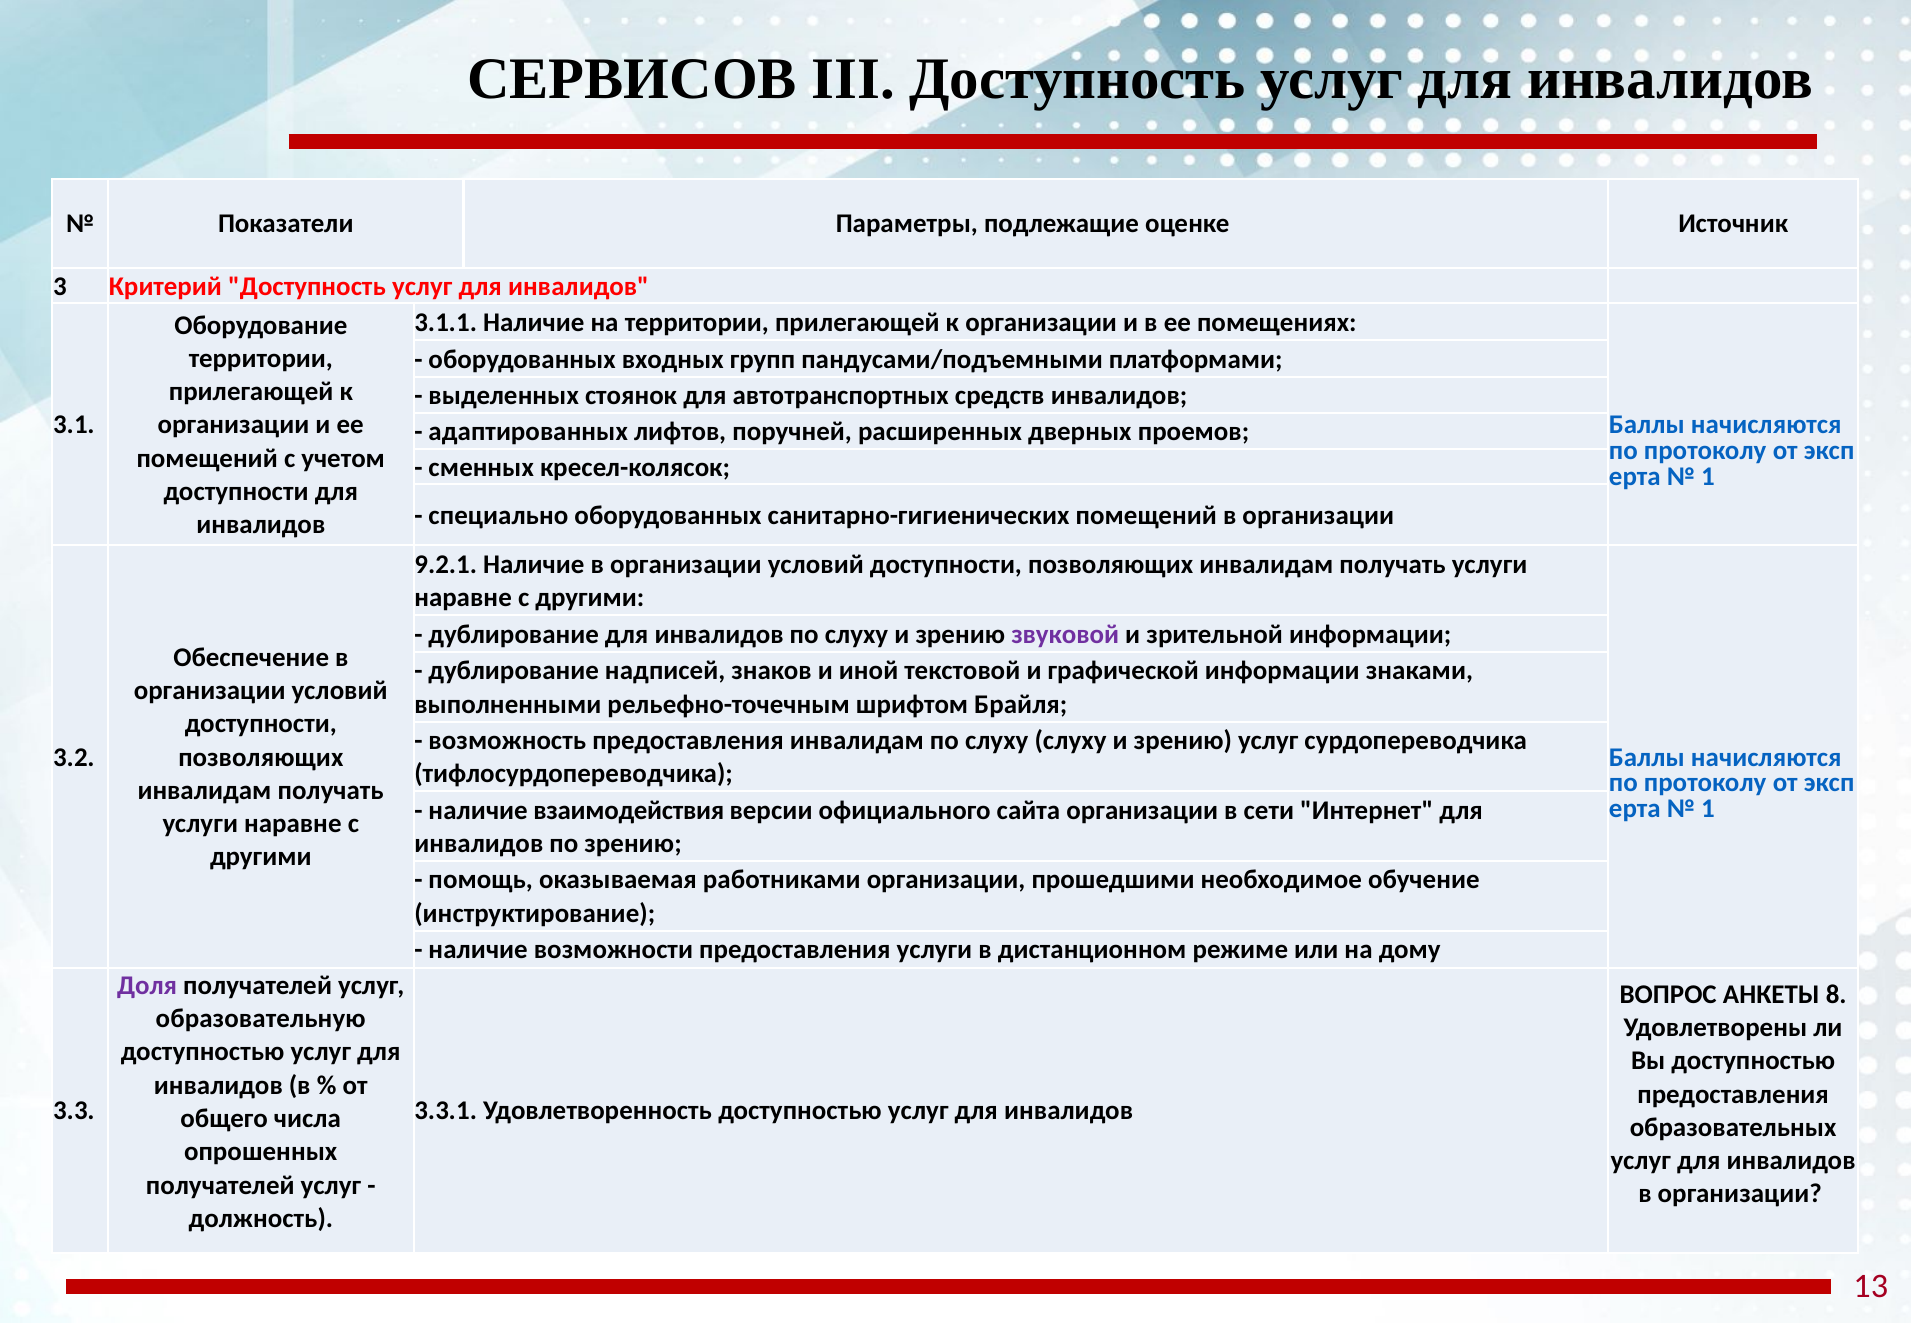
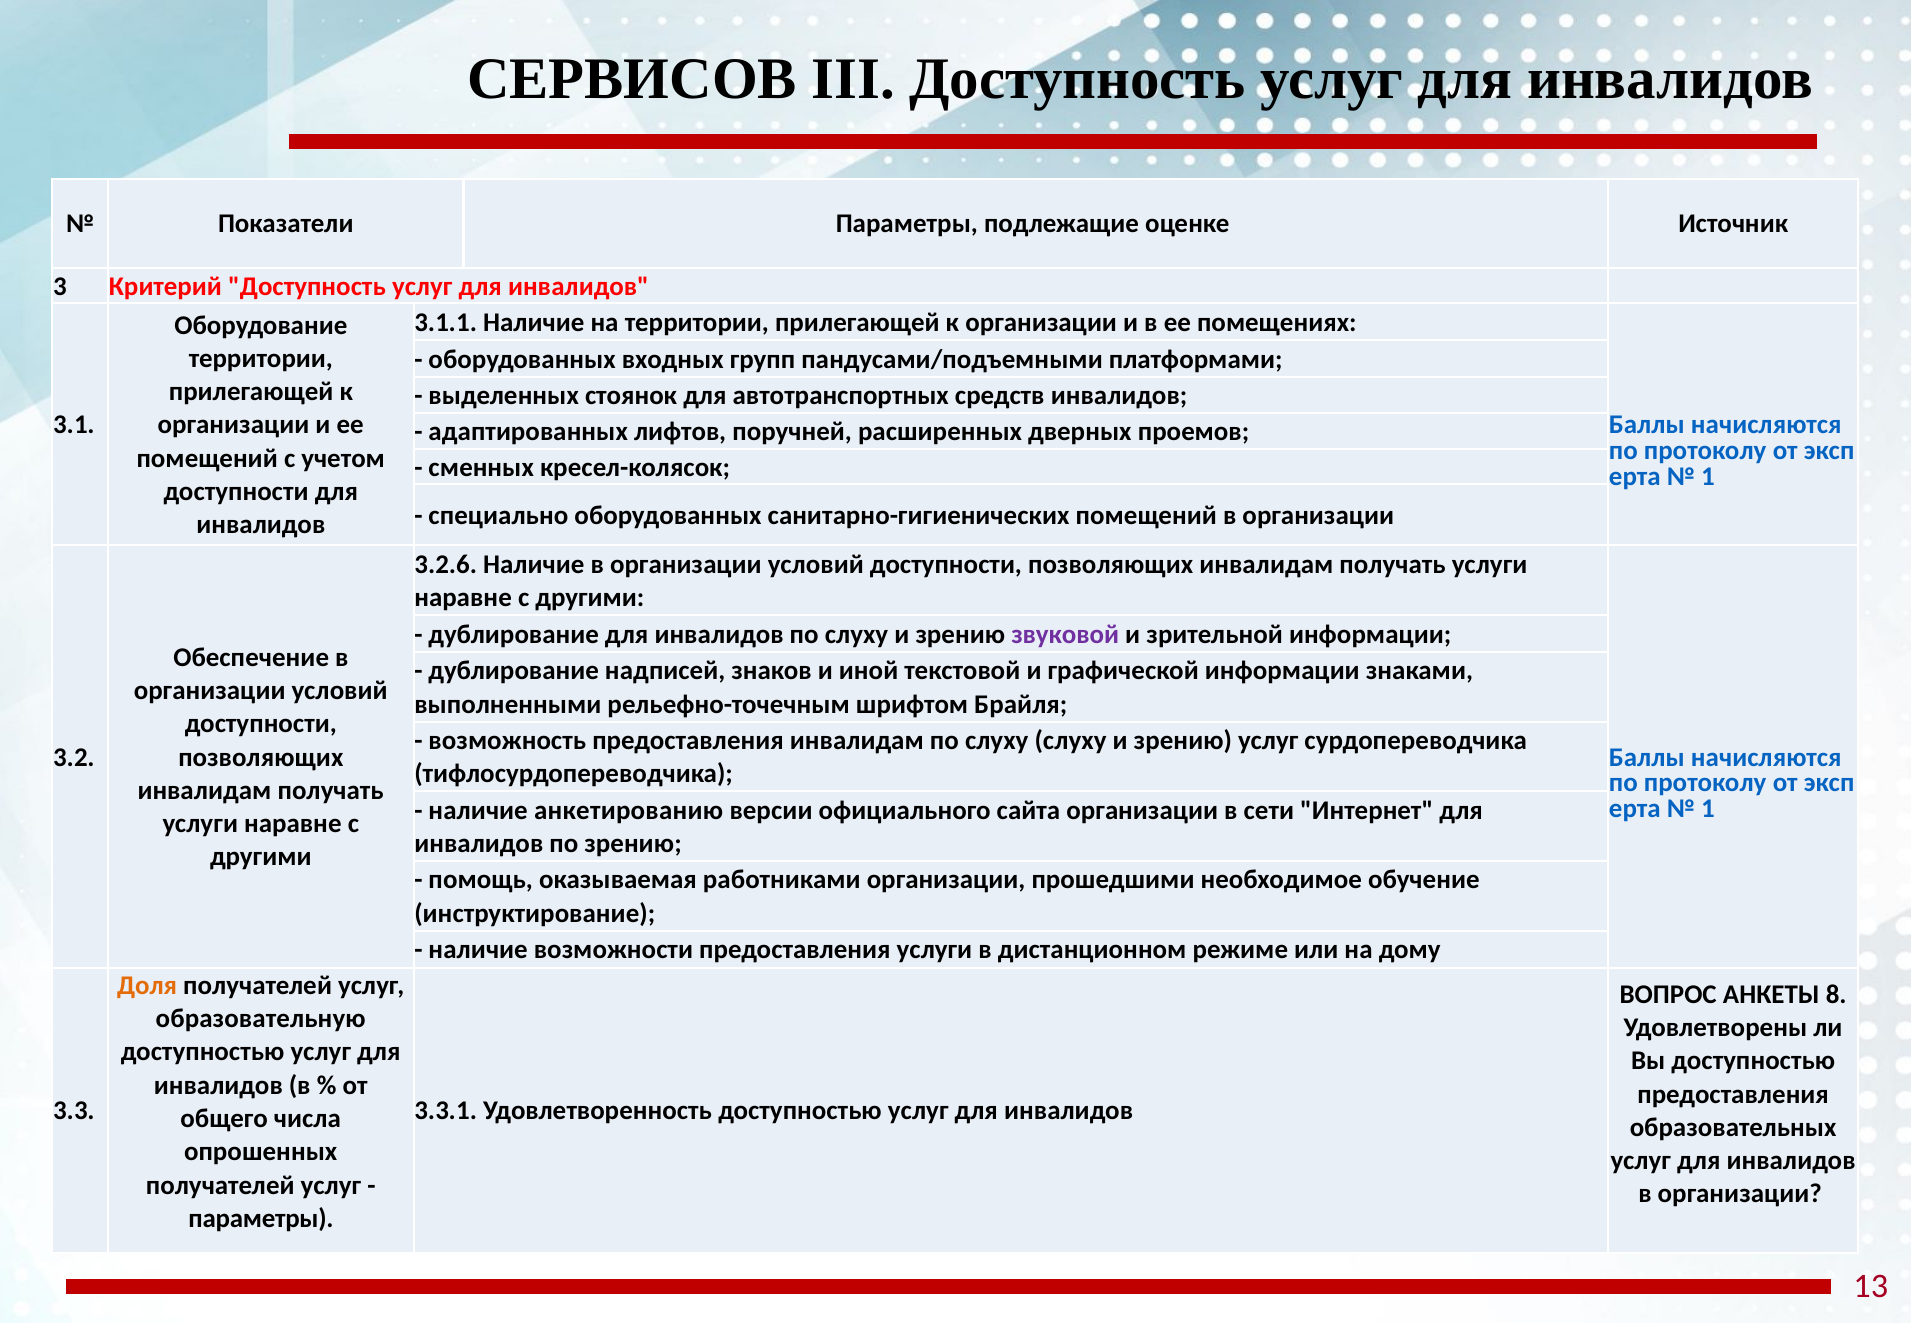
9.2.1: 9.2.1 -> 3.2.6 (446, 564)
взаимодействия: взаимодействия -> анкетированию (629, 810)
Доля colour: purple -> orange (147, 986)
должность: должность -> параметры (261, 1218)
